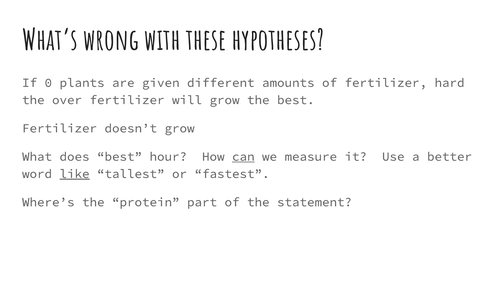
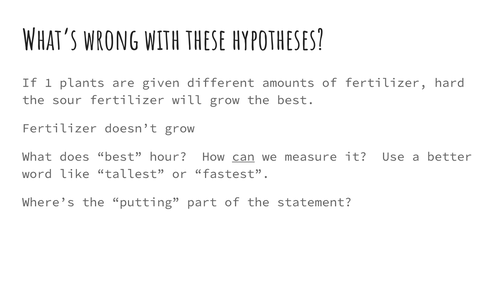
0: 0 -> 1 (48, 83)
over: over -> sour (67, 100)
like underline: present -> none (75, 174)
protein: protein -> putting (146, 202)
